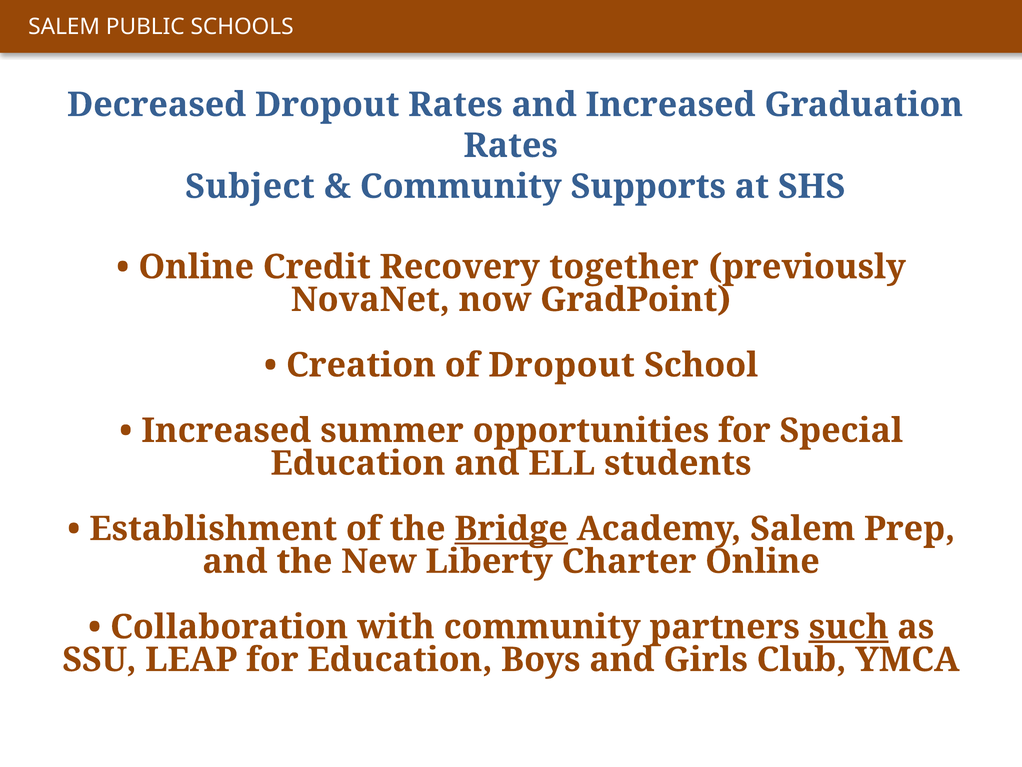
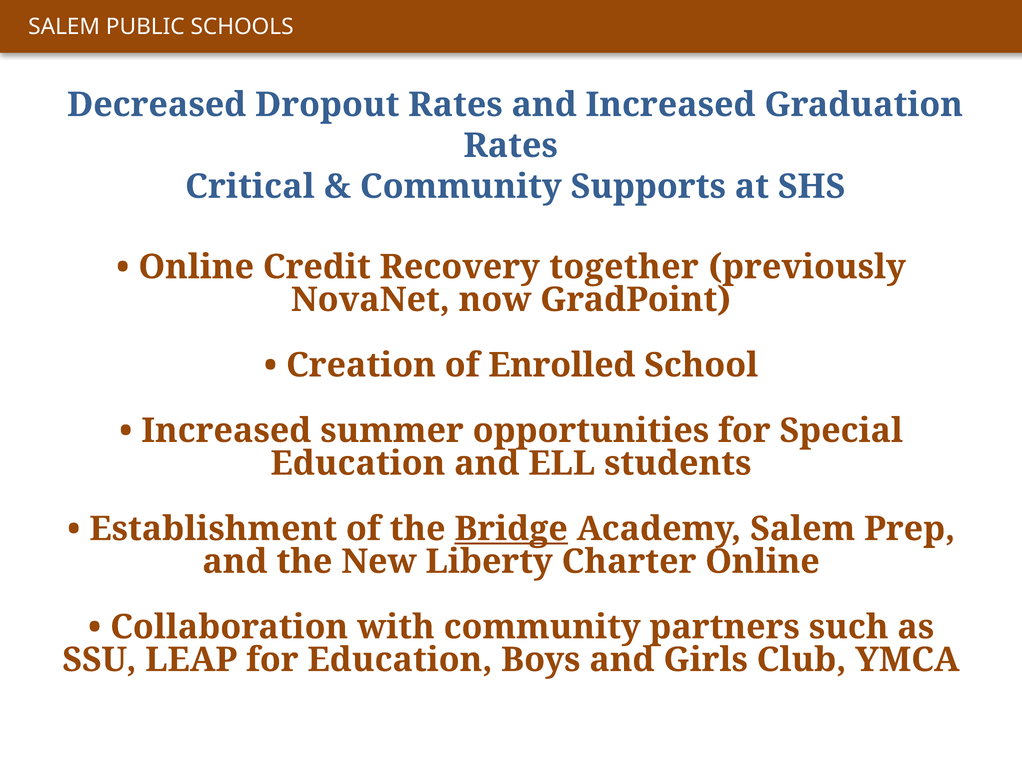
Subject: Subject -> Critical (250, 186)
of Dropout: Dropout -> Enrolled (562, 365)
such underline: present -> none (849, 627)
